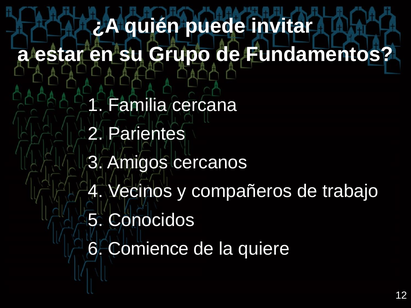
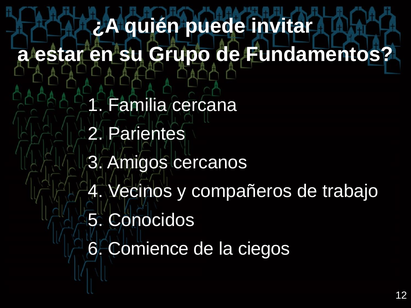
quiere: quiere -> ciegos (264, 249)
